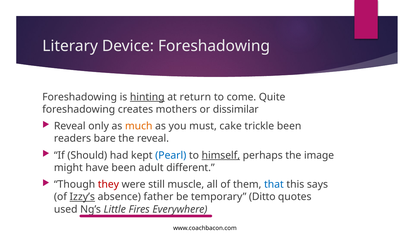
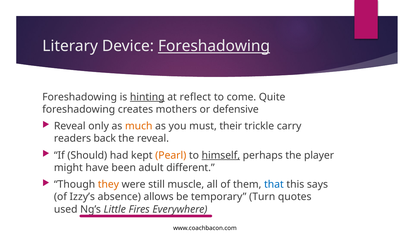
Foreshadowing underline: none -> present (214, 46)
return: return -> reflect (195, 97)
dissimilar: dissimilar -> defensive (236, 109)
cake: cake -> their (231, 126)
trickle been: been -> carry (289, 126)
bare: bare -> back (105, 138)
Pearl colour: blue -> orange (171, 155)
image: image -> player (319, 155)
they colour: red -> orange (108, 184)
Izzy’s underline: present -> none (82, 197)
father: father -> allows (159, 197)
Ditto: Ditto -> Turn (262, 197)
